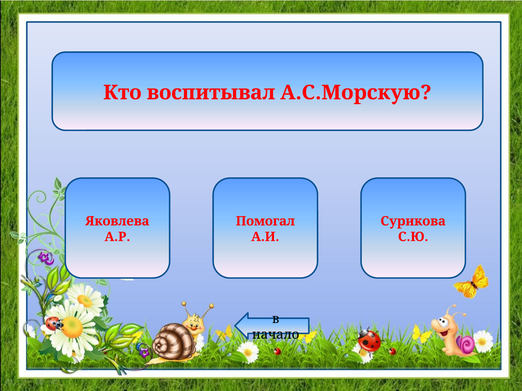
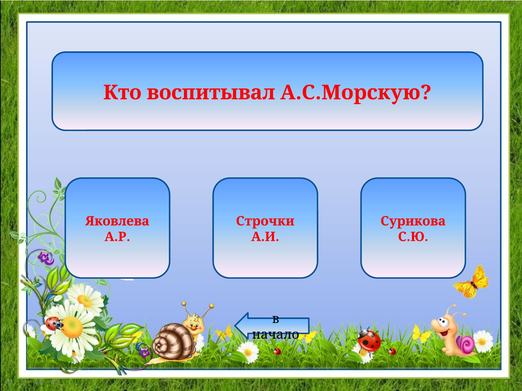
Помогал: Помогал -> Строчки (265, 221)
